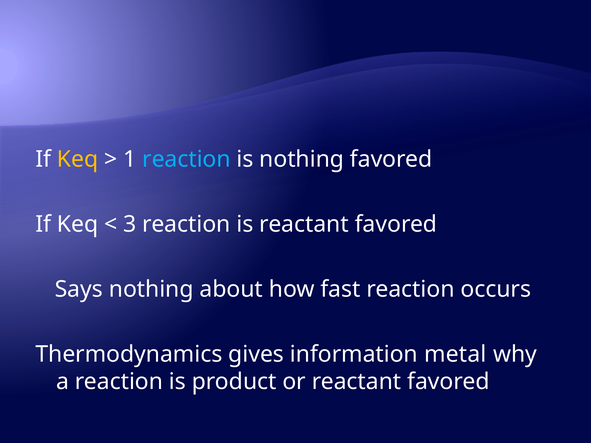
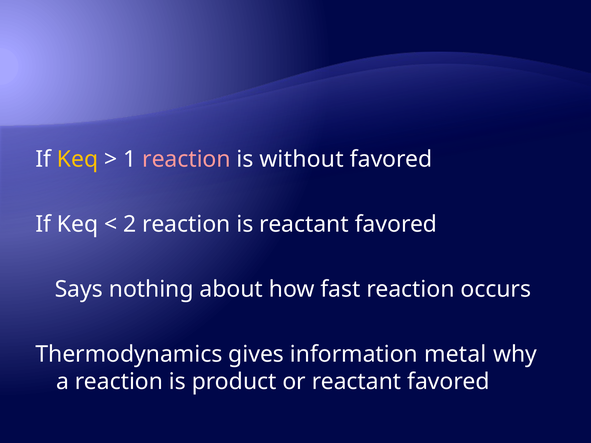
reaction colour: light blue -> pink (186, 159)
is nothing: nothing -> without (302, 159)
3: 3 -> 2 (130, 224)
